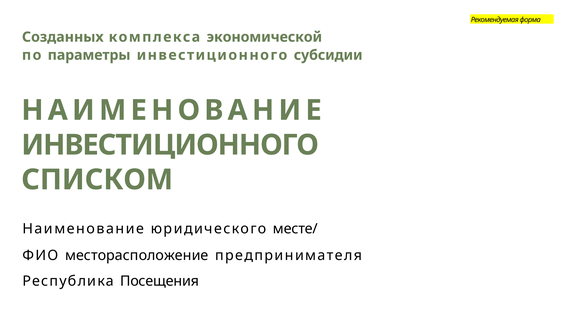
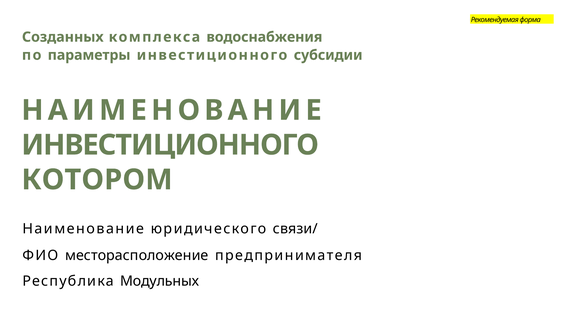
экономической: экономической -> водоснабжения (264, 37)
СПИСКОМ: СПИСКОМ -> КОТОРОМ (97, 180)
месте/: месте/ -> связи/ (295, 229)
Посещения: Посещения -> Модульных (160, 281)
